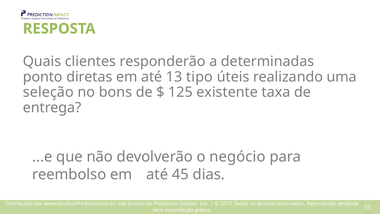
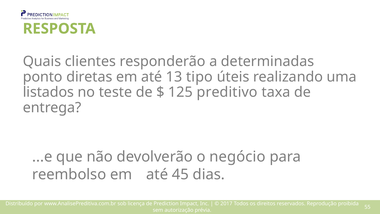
seleção: seleção -> listados (48, 92)
bons: bons -> teste (115, 92)
existente: existente -> preditivo (227, 92)
